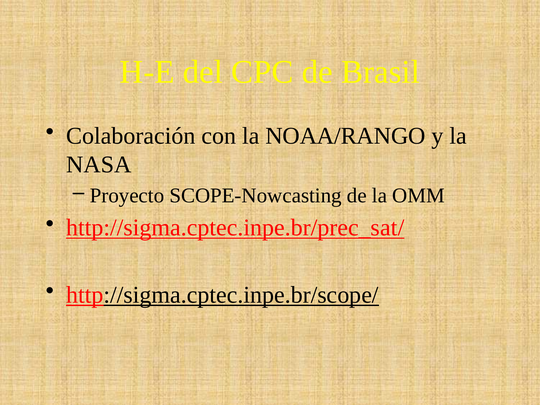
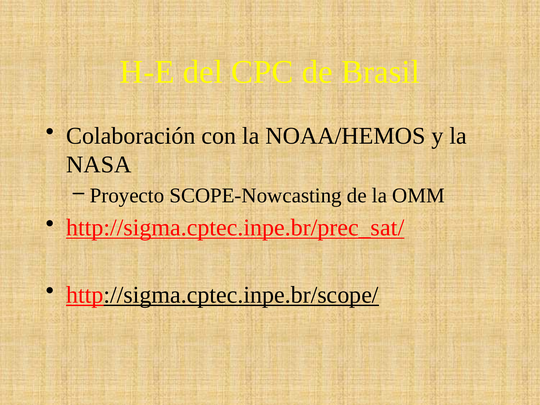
NOAA/RANGO: NOAA/RANGO -> NOAA/HEMOS (345, 136)
